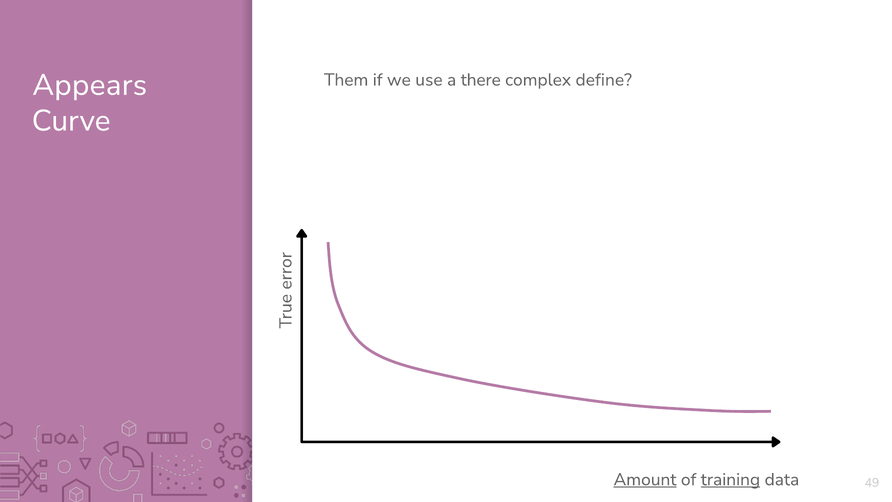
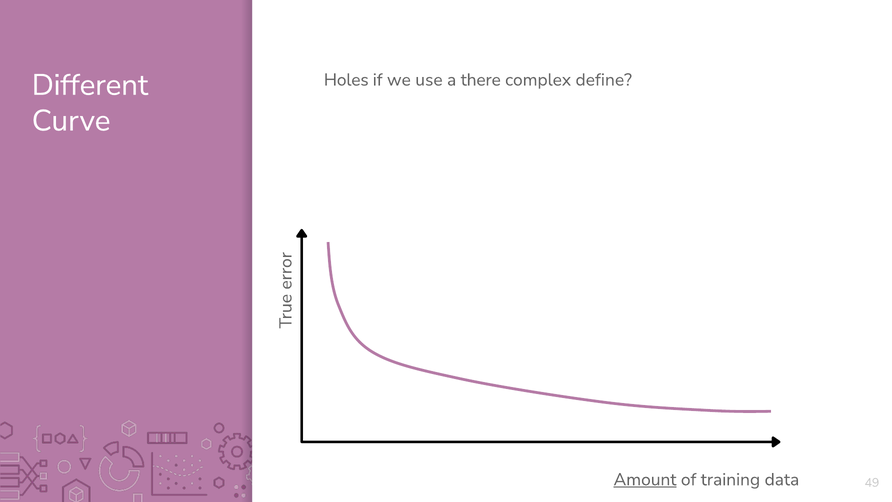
Them: Them -> Holes (346, 80)
Appears: Appears -> Different (90, 85)
training underline: present -> none (730, 479)
